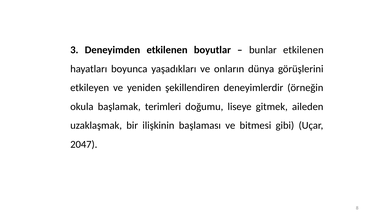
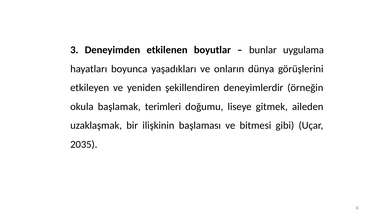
bunlar etkilenen: etkilenen -> uygulama (303, 50)
2047: 2047 -> 2035 (84, 145)
